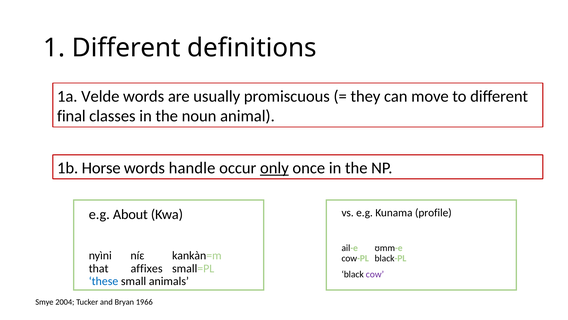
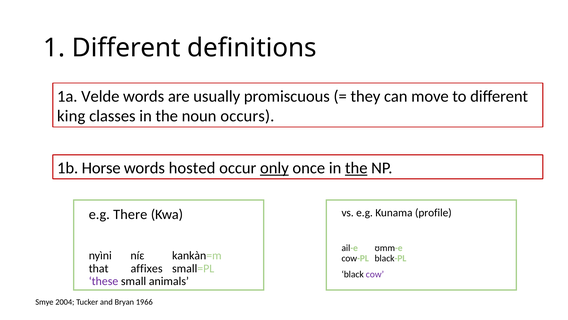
final: final -> king (71, 116)
animal: animal -> occurs (247, 116)
handle: handle -> hosted (192, 168)
the underline: none -> present (356, 168)
About: About -> There (130, 214)
these colour: blue -> purple (104, 281)
